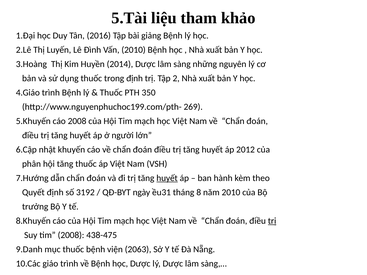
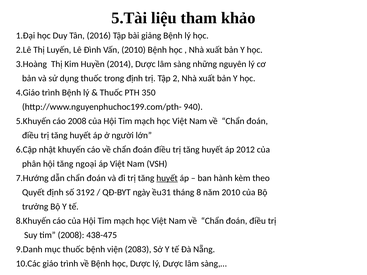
269: 269 -> 940 (193, 107)
tăng thuốc: thuốc -> ngoại (86, 164)
trị underline: present -> none (272, 221)
2063: 2063 -> 2083 (138, 250)
